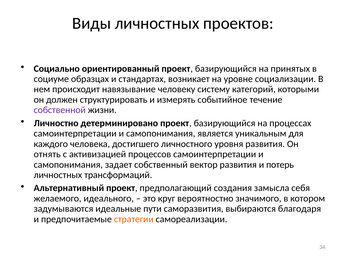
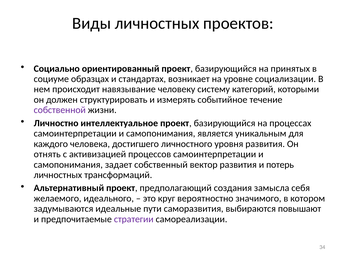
детерминировано: детерминировано -> интеллектуальное (119, 123)
благодаря: благодаря -> повышают (300, 209)
стратегии colour: orange -> purple (134, 220)
